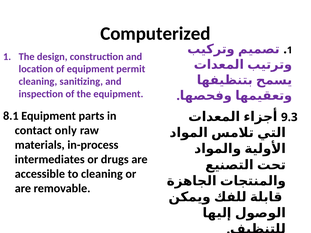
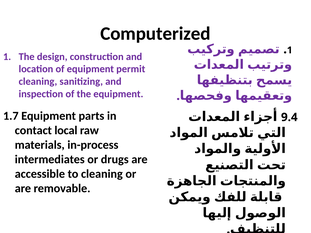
8.1: 8.1 -> 1.7 (11, 116)
9.3: 9.3 -> 9.4 (289, 117)
only: only -> local (66, 130)
